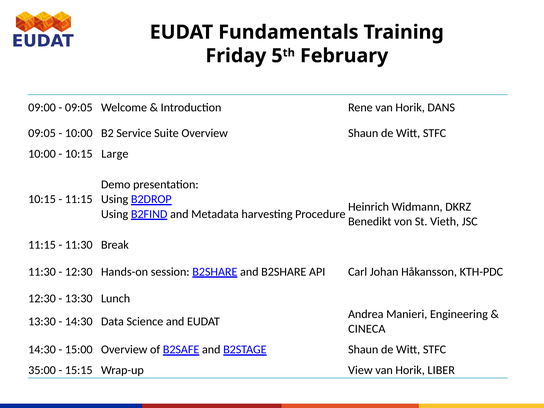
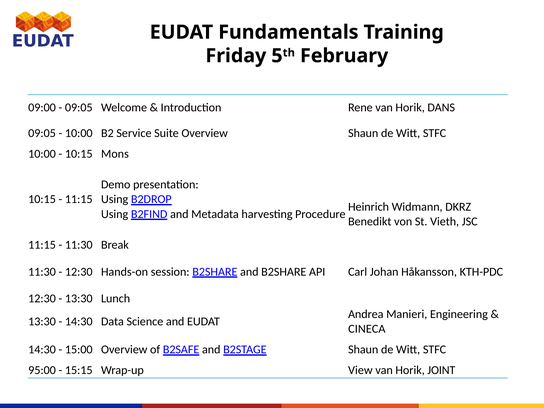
Large: Large -> Mons (115, 154)
35:00: 35:00 -> 95:00 (42, 370)
LIBER: LIBER -> JOINT (441, 370)
